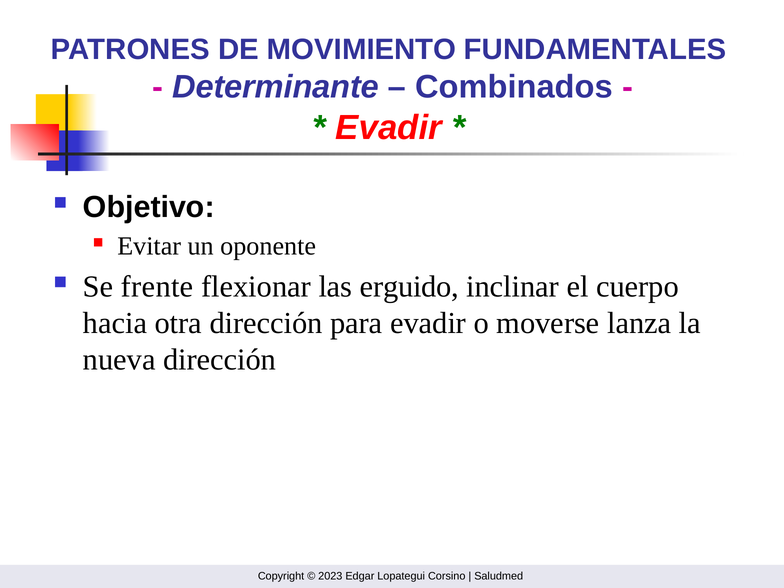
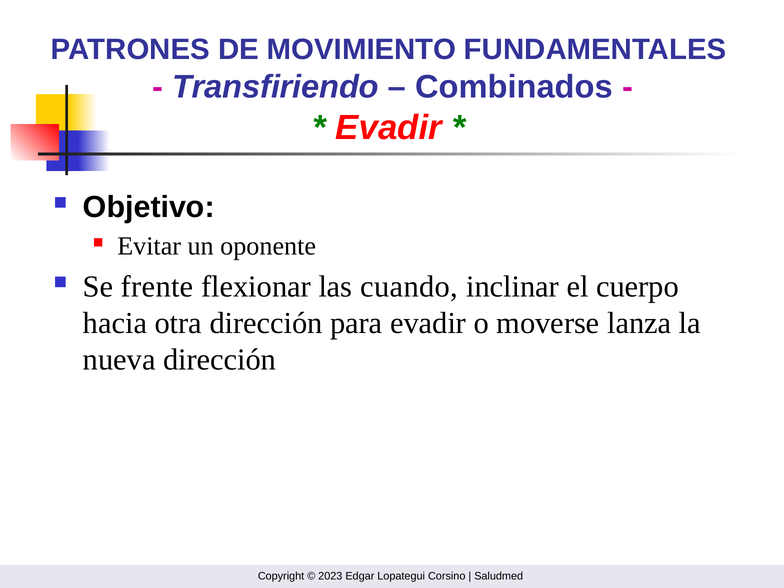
Determinante: Determinante -> Transfiriendo (276, 87)
erguido: erguido -> cuando (409, 287)
